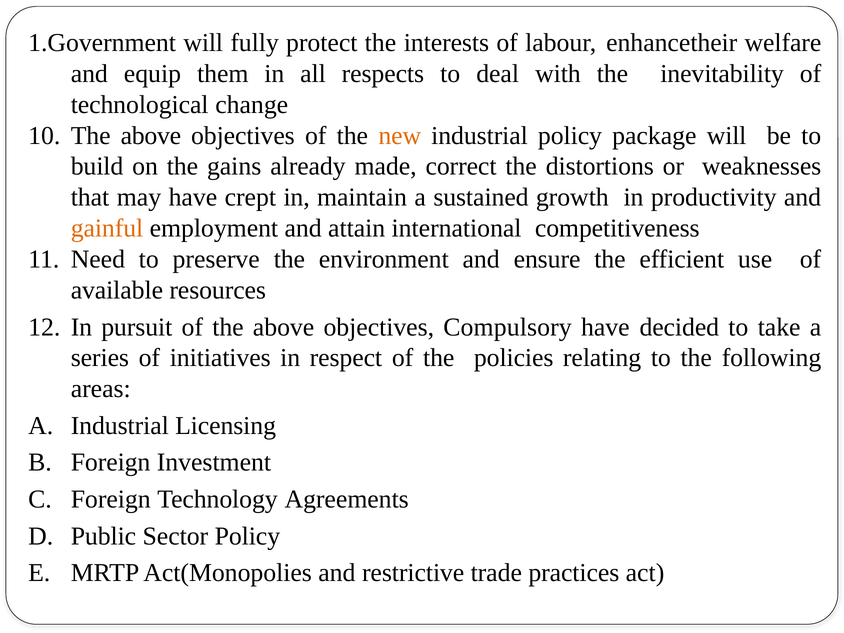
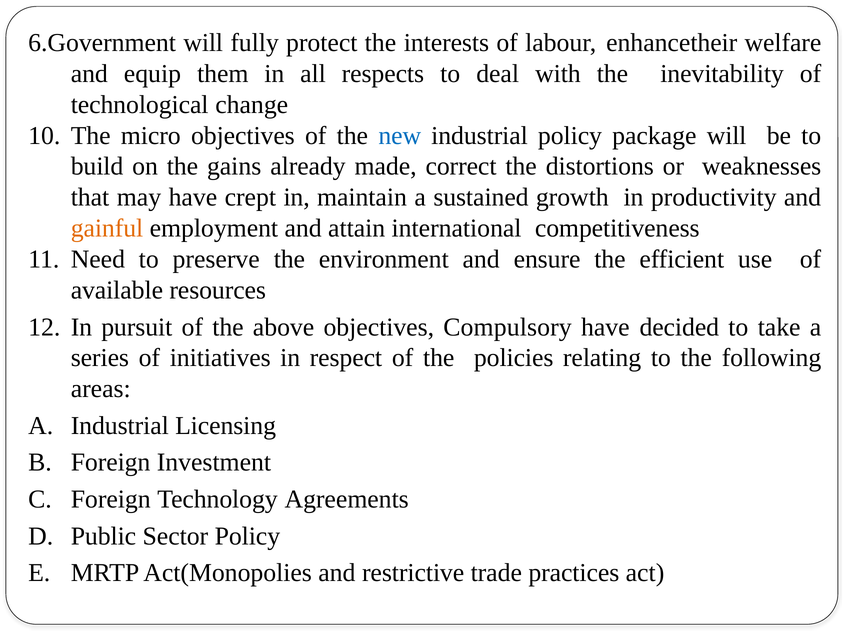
1.Government: 1.Government -> 6.Government (102, 43)
above: above -> micro (151, 136)
new colour: orange -> blue (400, 136)
